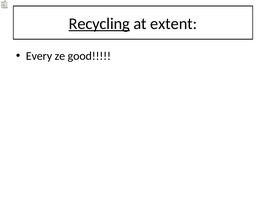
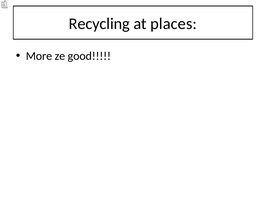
Recycling underline: present -> none (99, 24)
extent: extent -> places (174, 24)
Every: Every -> More (39, 56)
